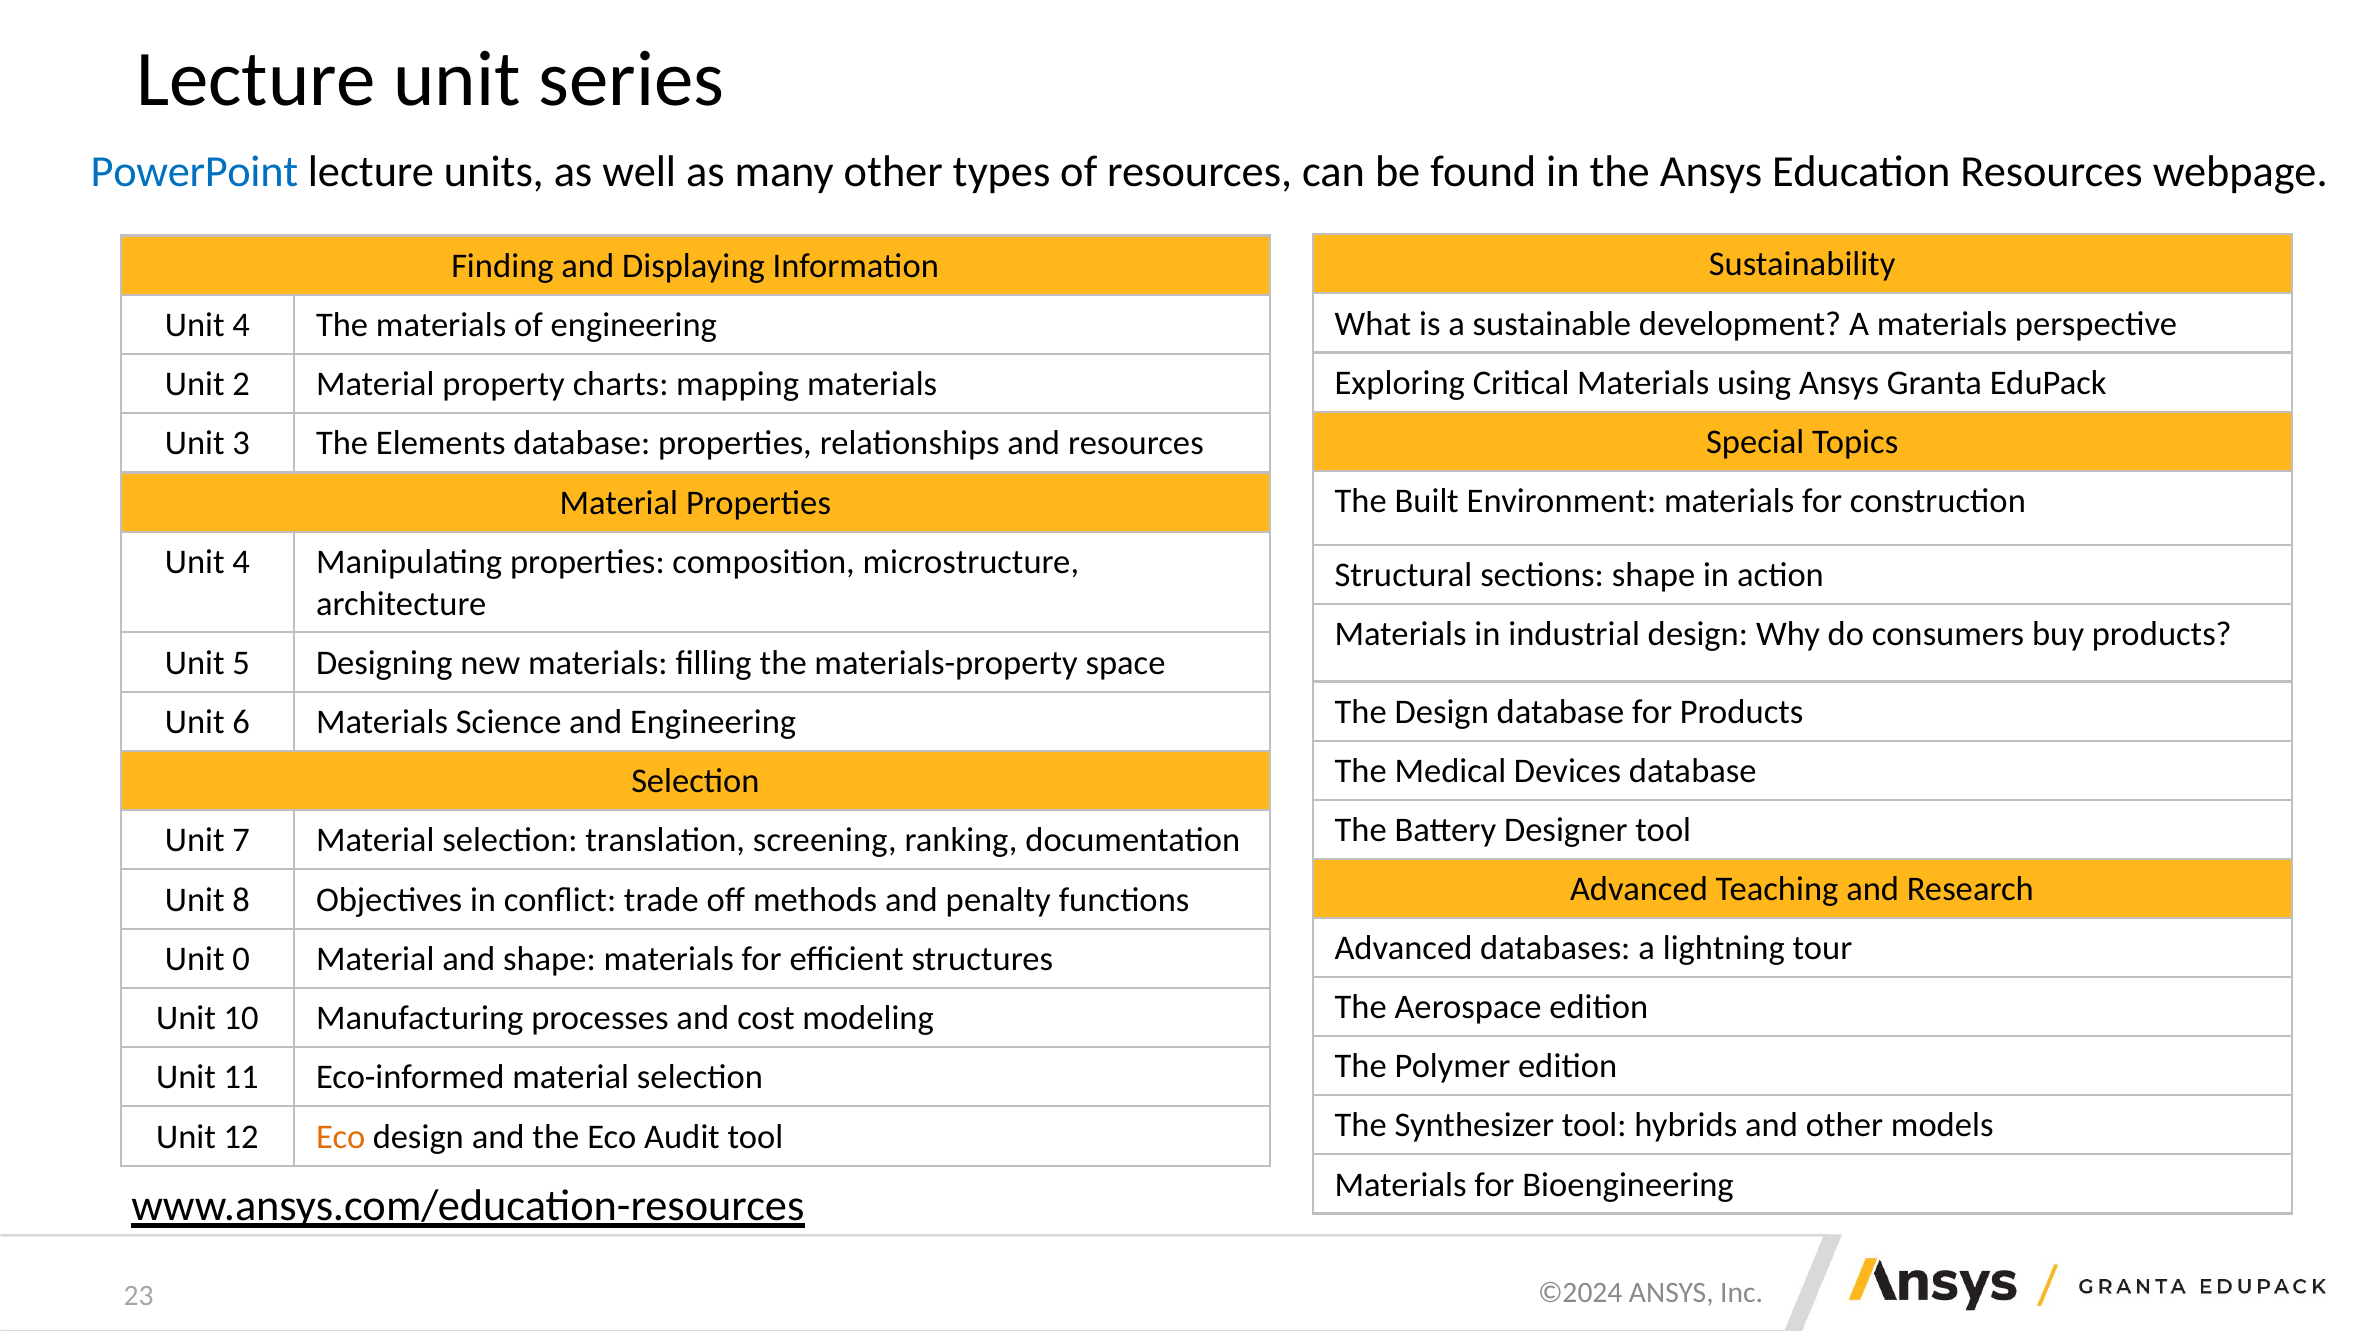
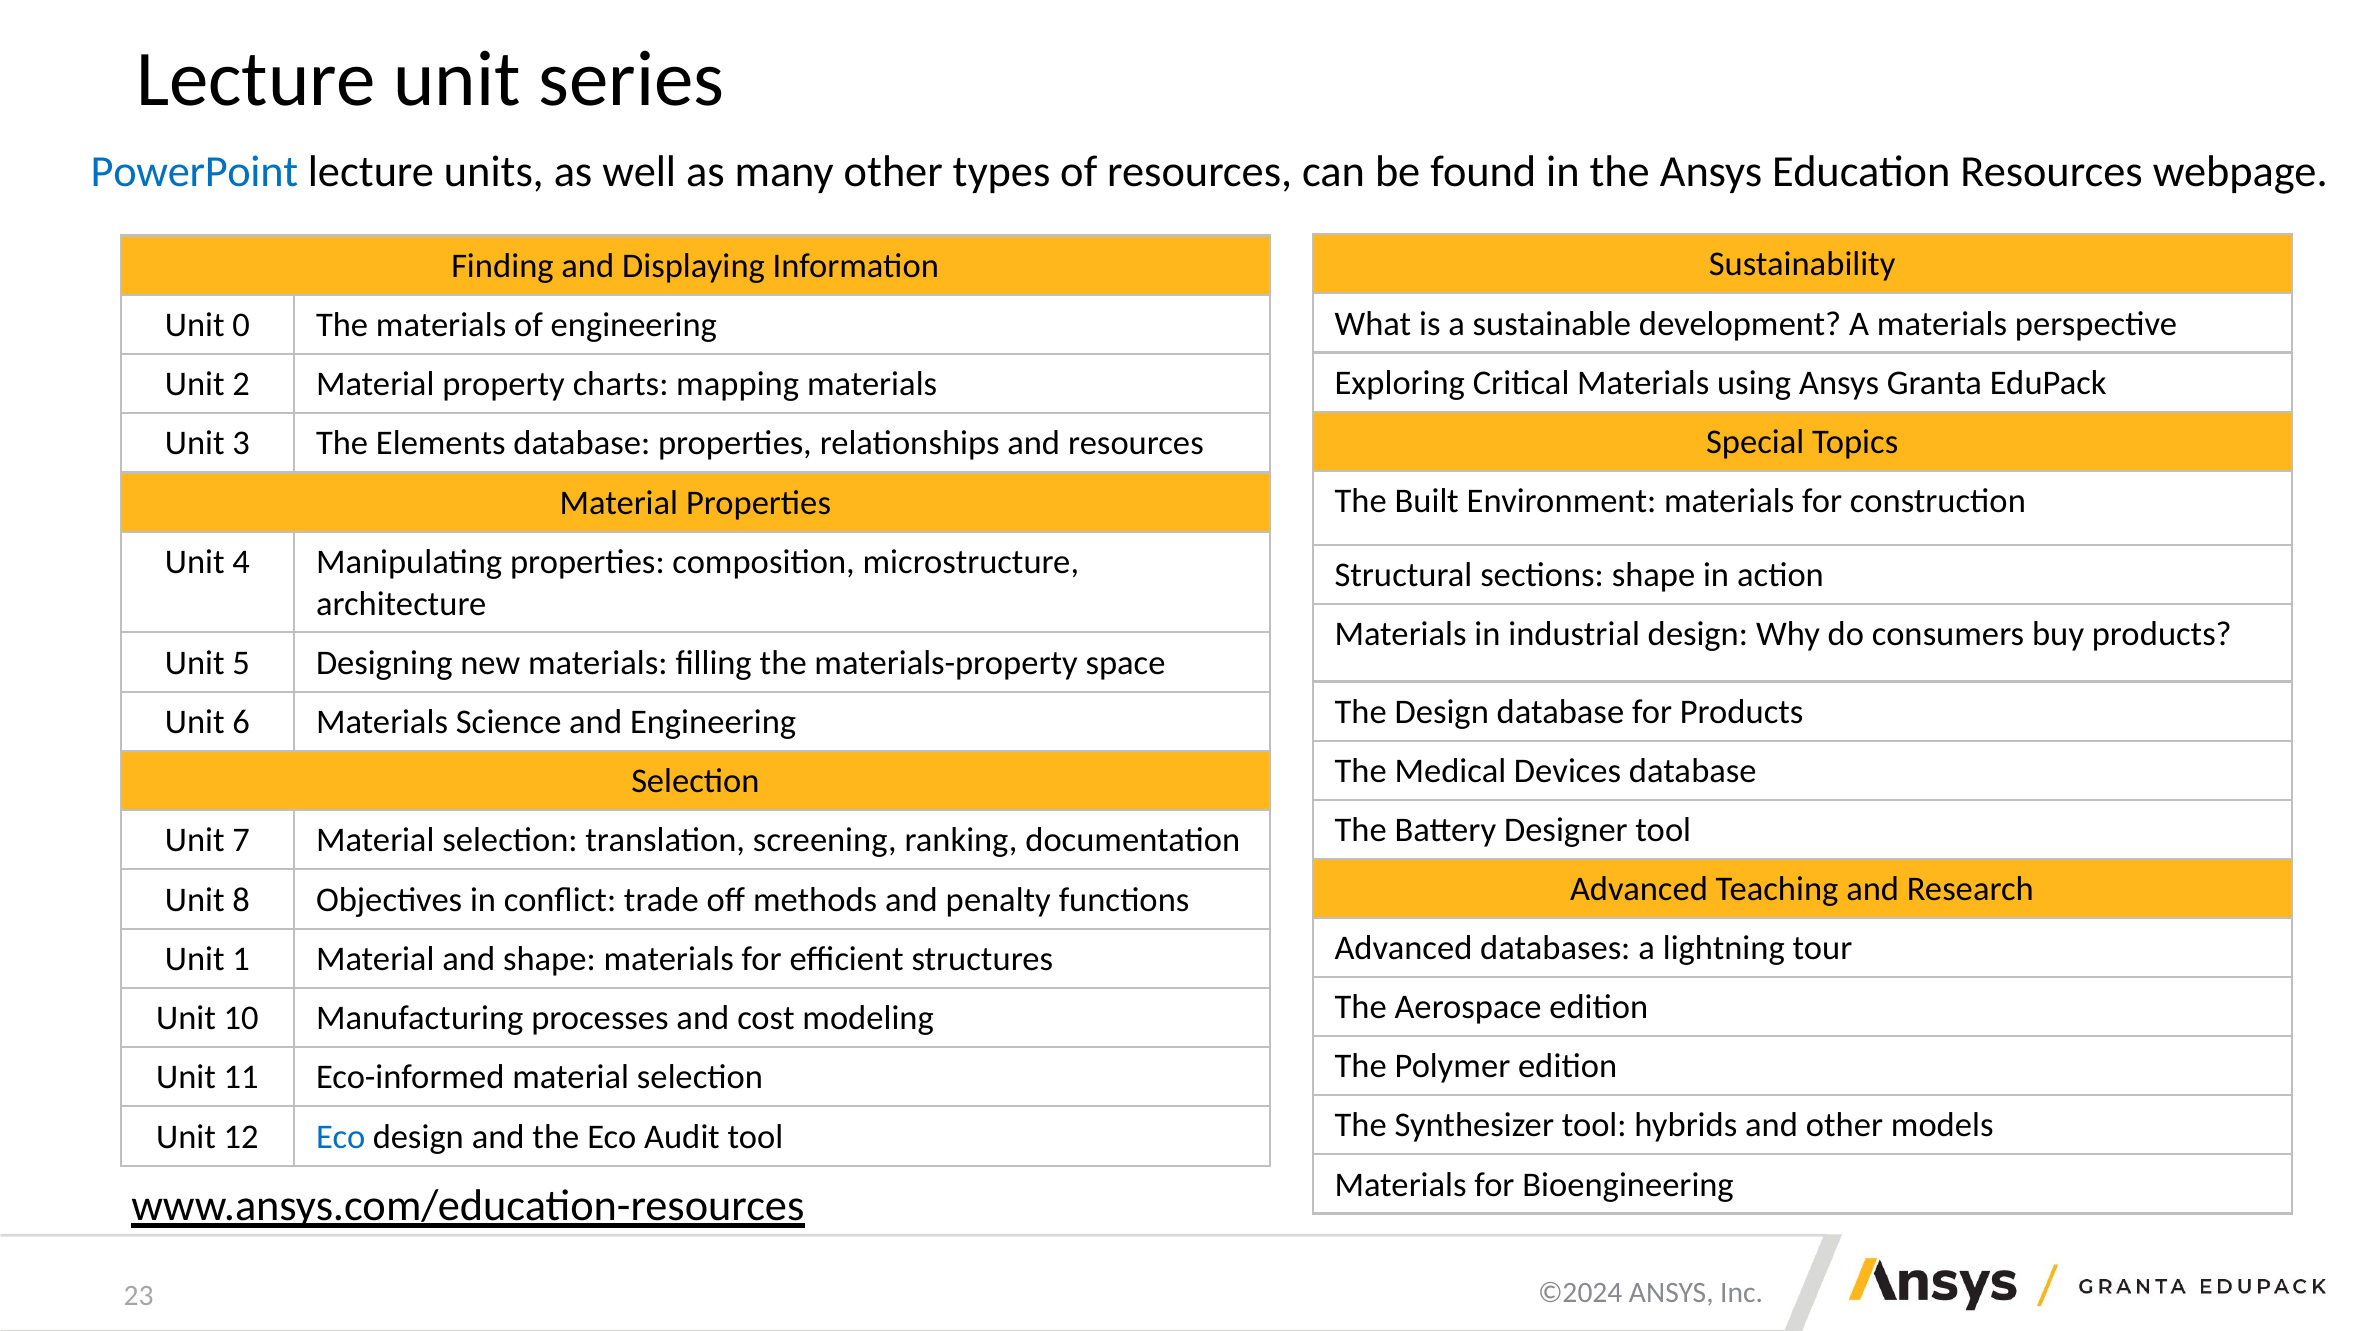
4: 4 -> 0 (241, 325)
0: 0 -> 1 (241, 959)
Eco colour: orange -> blue (341, 1137)
